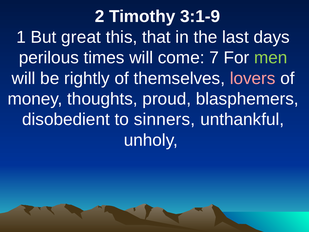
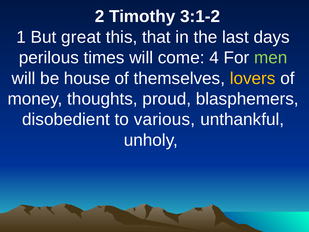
3:1-9: 3:1-9 -> 3:1-2 (200, 16)
7: 7 -> 4 (214, 58)
rightly: rightly -> house (87, 78)
lovers colour: pink -> yellow (253, 78)
sinners: sinners -> various (164, 119)
